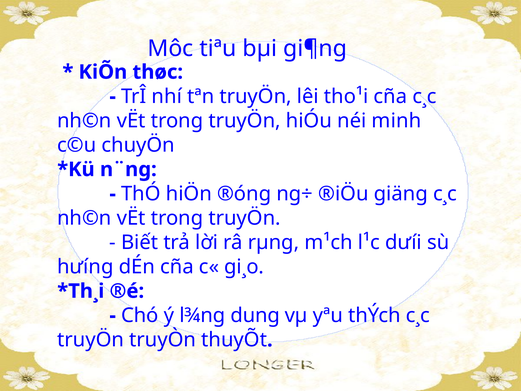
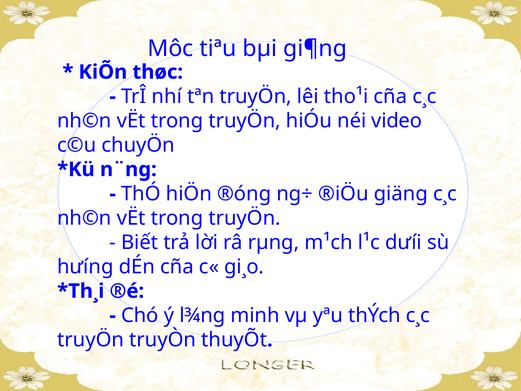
minh: minh -> video (397, 121)
dung: dung -> minh (255, 315)
